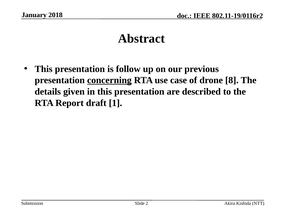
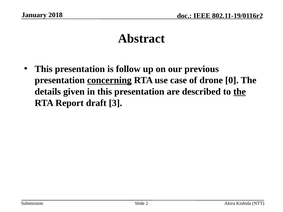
8: 8 -> 0 (232, 80)
the underline: none -> present (240, 92)
1: 1 -> 3 (115, 103)
